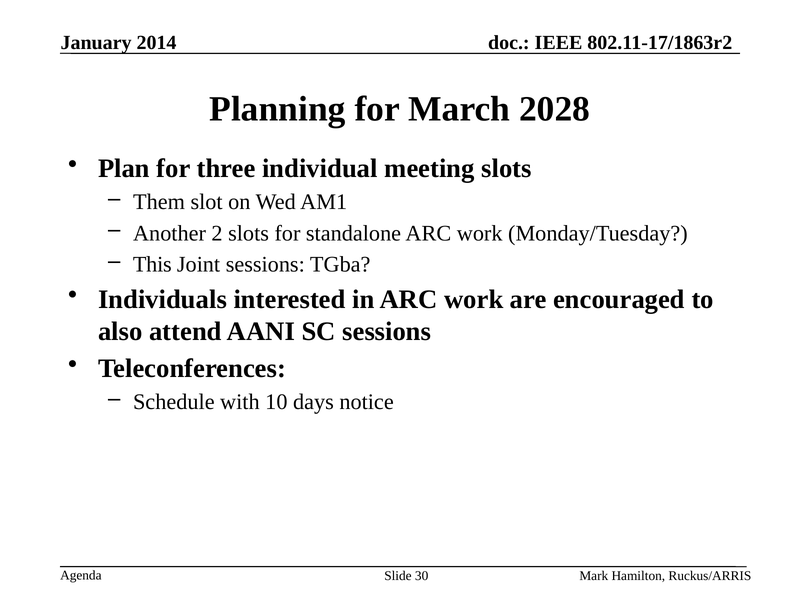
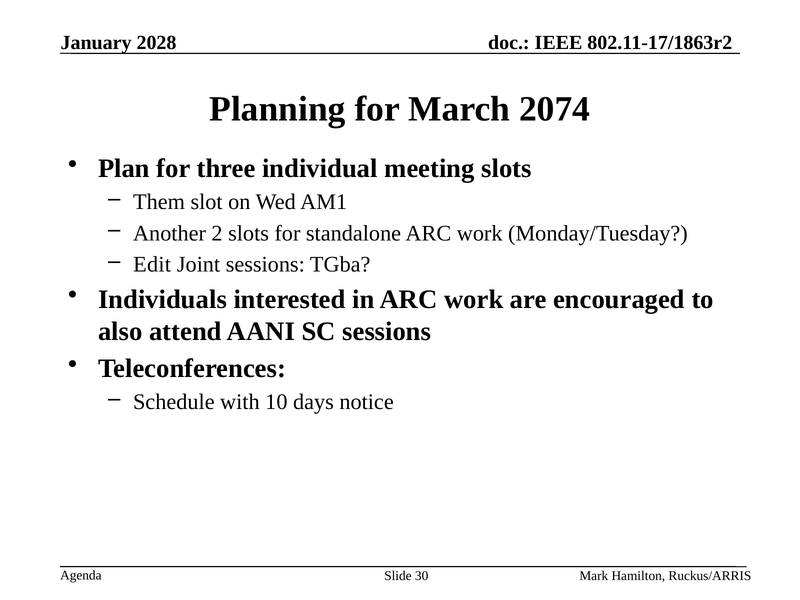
2014: 2014 -> 2028 (156, 43)
2028: 2028 -> 2074 (555, 109)
This: This -> Edit (152, 264)
